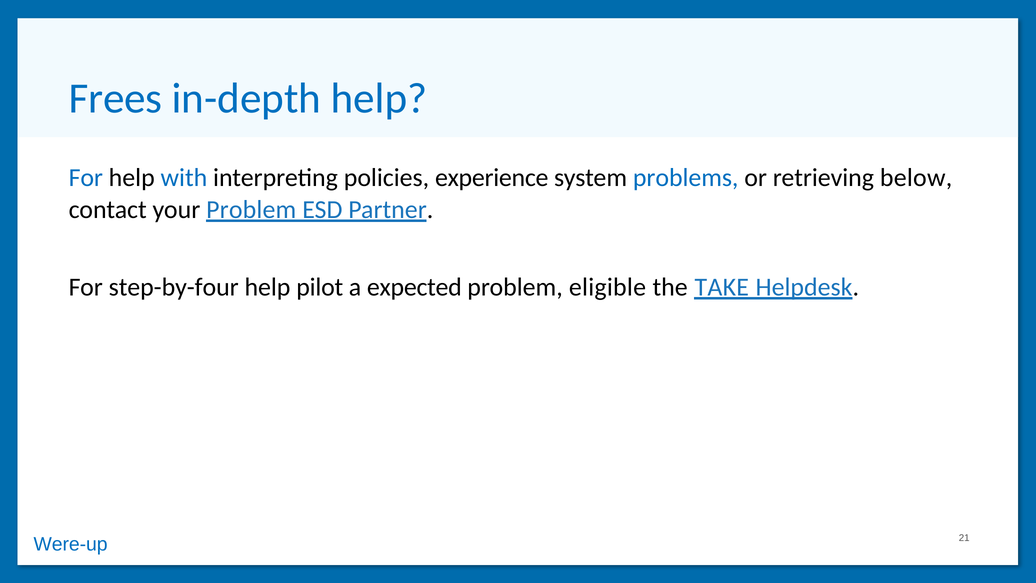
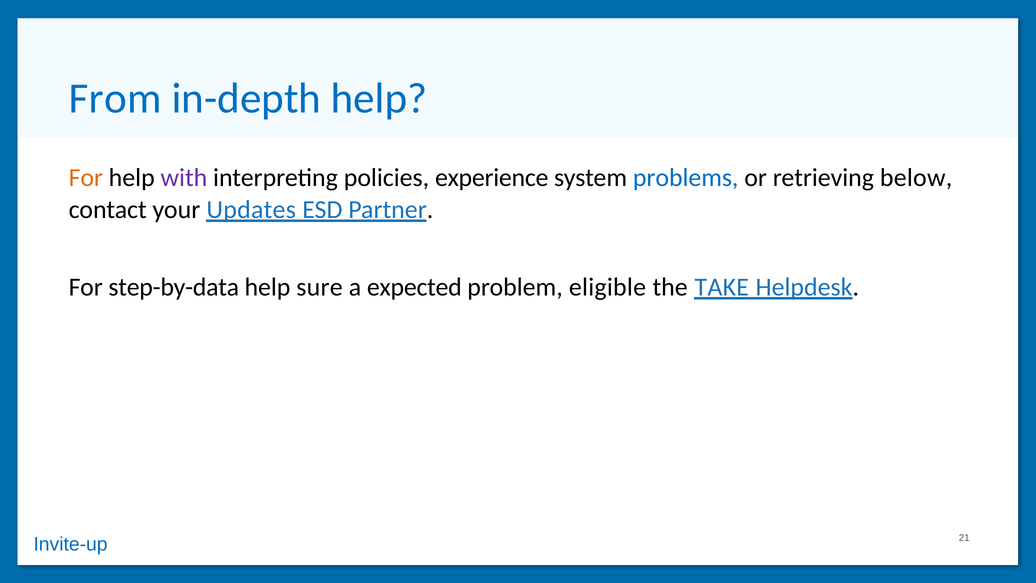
Frees: Frees -> From (115, 99)
For colour: blue -> orange (86, 178)
with colour: blue -> purple (184, 178)
your Problem: Problem -> Updates (251, 209)
step-by-four: step-by-four -> step-by-data (174, 287)
pilot: pilot -> sure (320, 287)
Were-up: Were-up -> Invite-up (71, 544)
